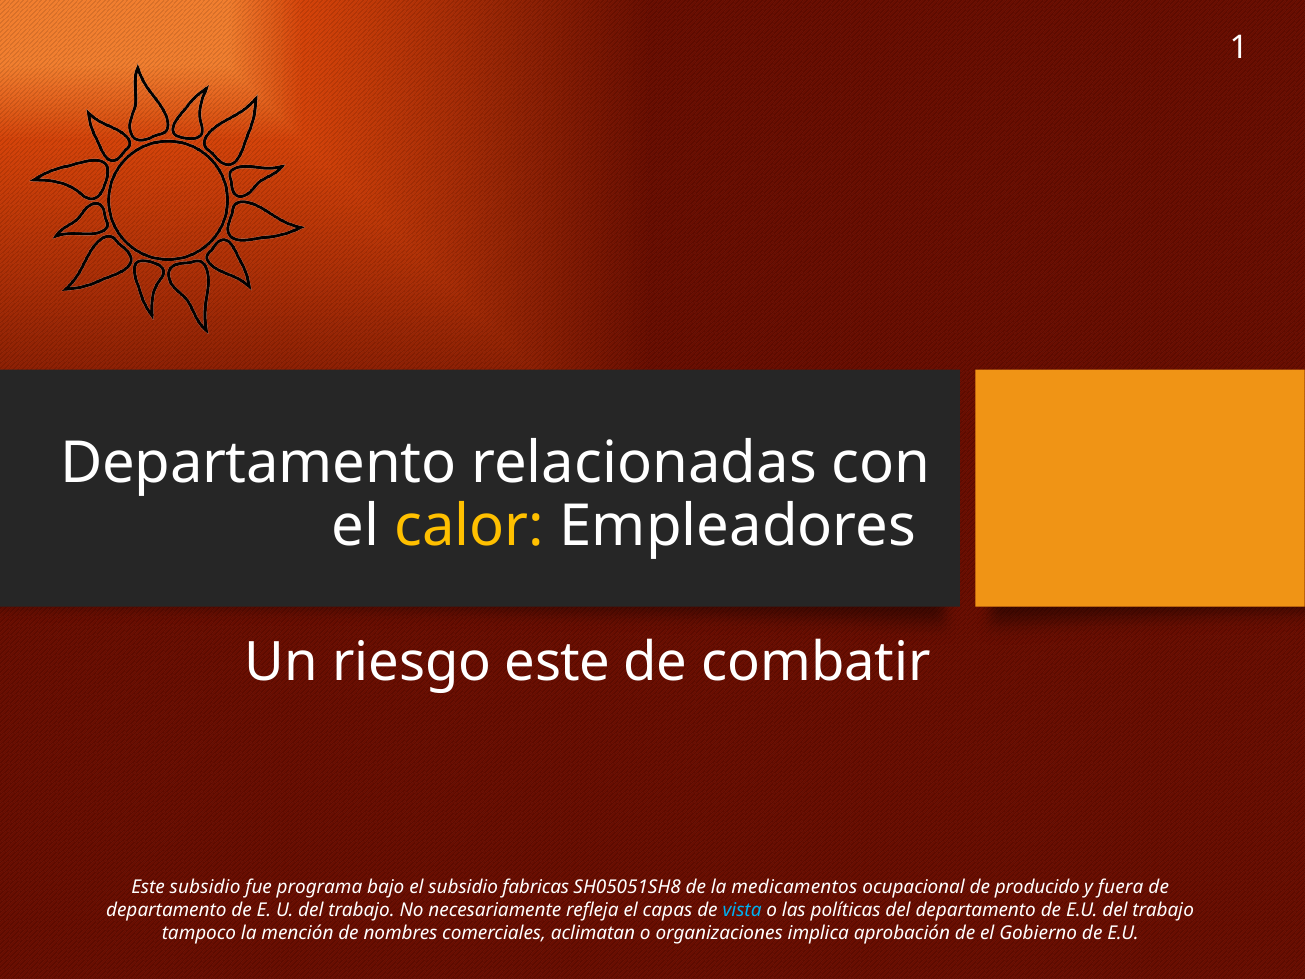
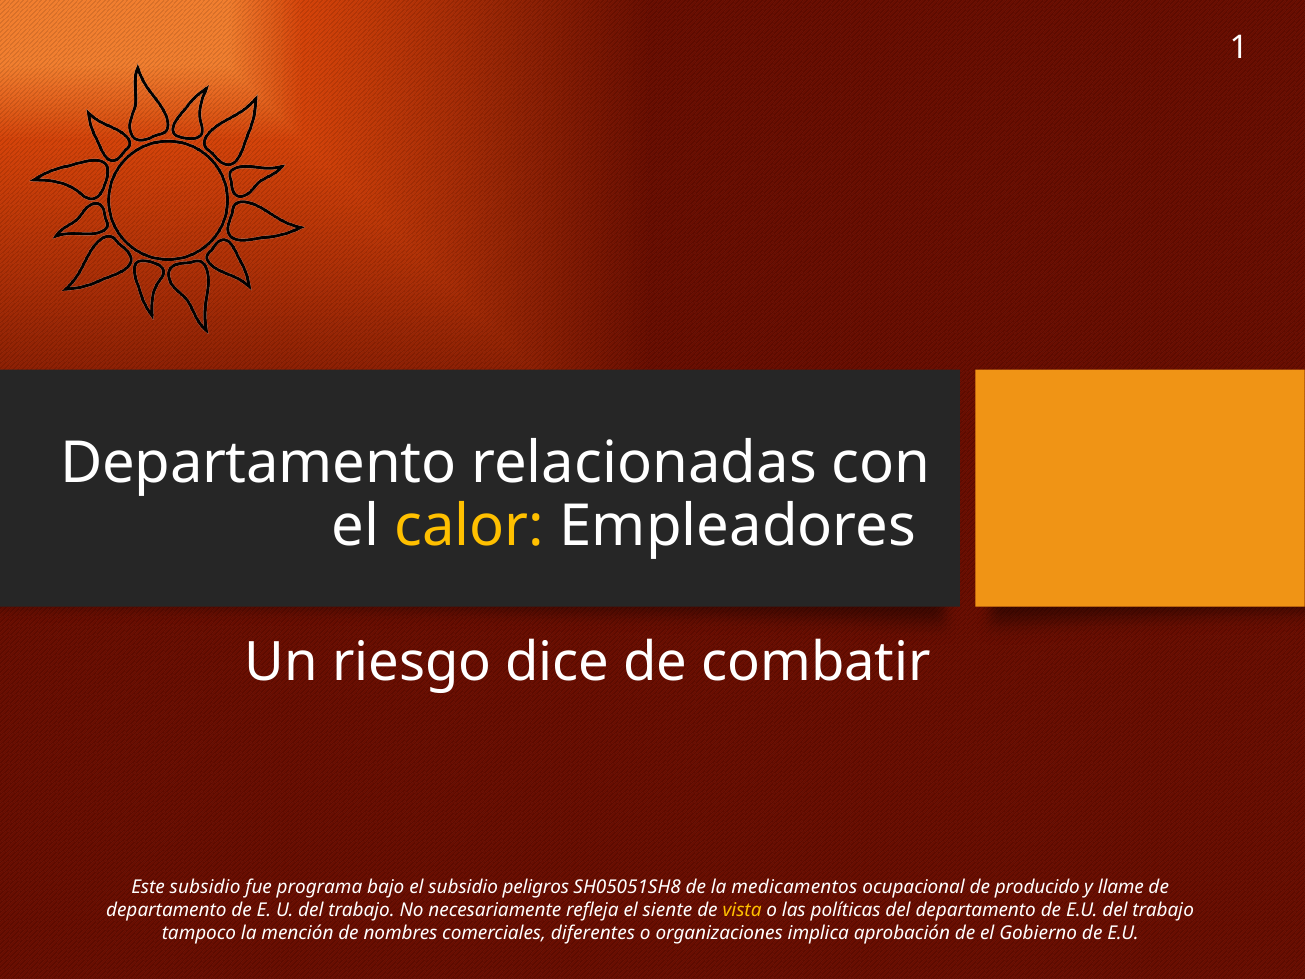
riesgo este: este -> dice (557, 663)
fabricas: fabricas -> peligros (536, 887)
fuera: fuera -> llame (1121, 887)
capas: capas -> siente (668, 910)
vista colour: light blue -> yellow (742, 910)
aclimatan: aclimatan -> diferentes (593, 933)
